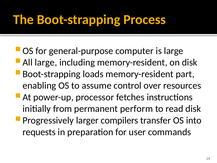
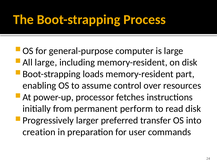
compilers: compilers -> preferred (119, 120)
requests: requests -> creation (39, 132)
